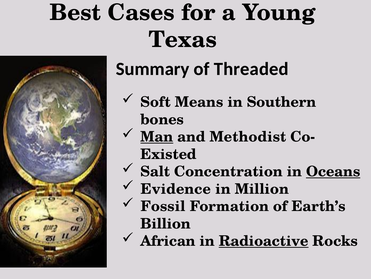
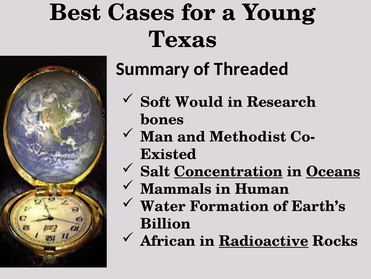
Means: Means -> Would (199, 102)
Southern: Southern -> Research (281, 102)
Man underline: present -> none (157, 137)
Concentration underline: none -> present (228, 171)
Evidence: Evidence -> Mammals (176, 189)
Million: Million -> Human (262, 189)
Fossil: Fossil -> Water (163, 206)
